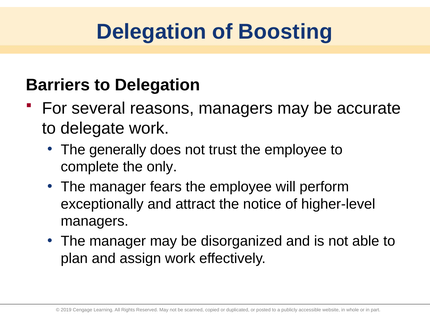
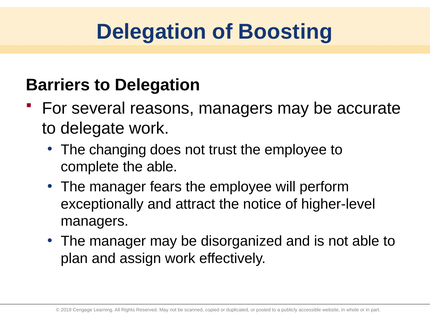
generally: generally -> changing (118, 150)
the only: only -> able (162, 167)
